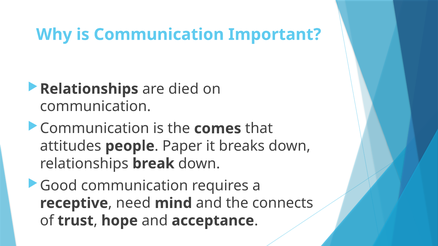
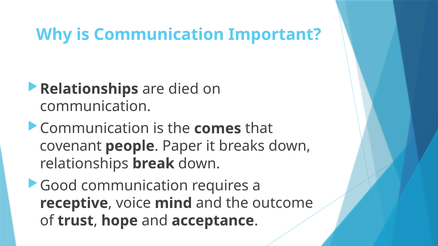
attitudes: attitudes -> covenant (71, 146)
need: need -> voice (133, 203)
connects: connects -> outcome (283, 203)
